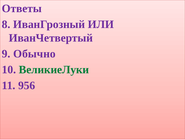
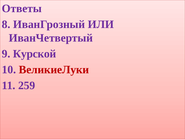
Обычно: Обычно -> Курской (35, 54)
ВеликиеЛуки colour: green -> red (54, 70)
956: 956 -> 259 (27, 85)
